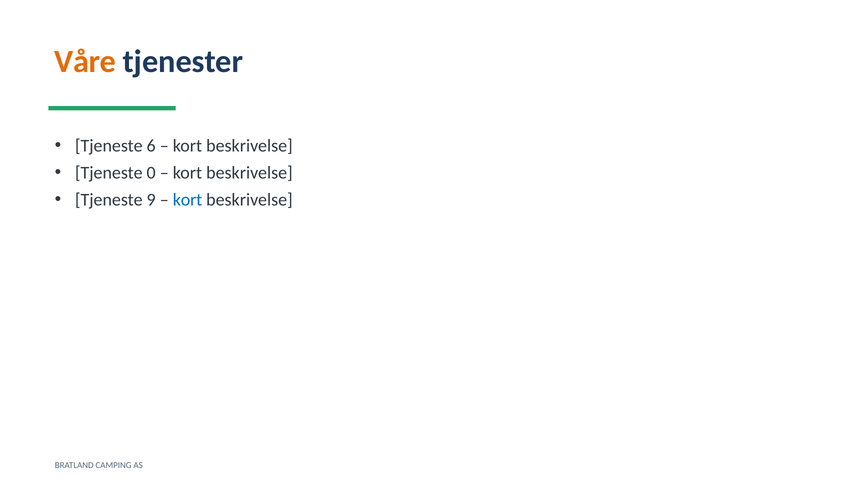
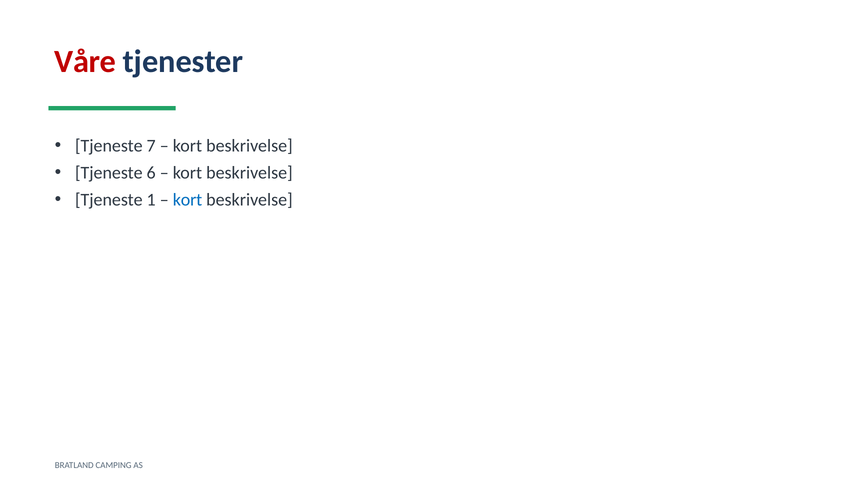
Våre colour: orange -> red (85, 62)
6: 6 -> 7 (151, 146)
0: 0 -> 6 (151, 173)
9: 9 -> 1 (151, 200)
